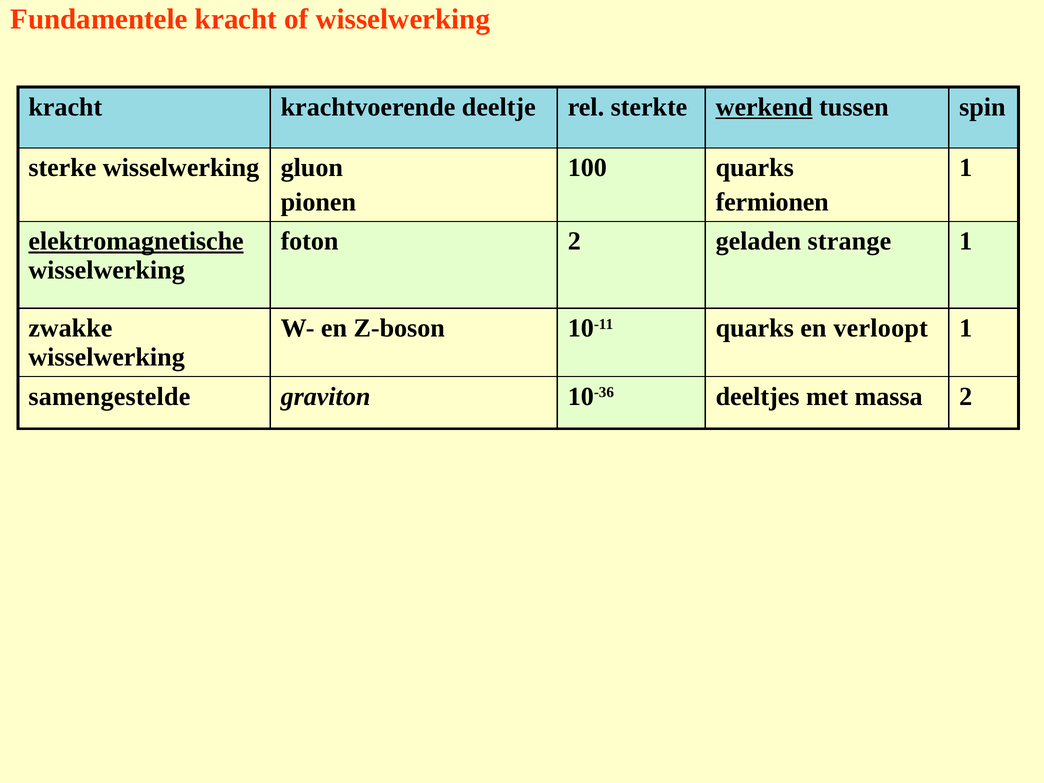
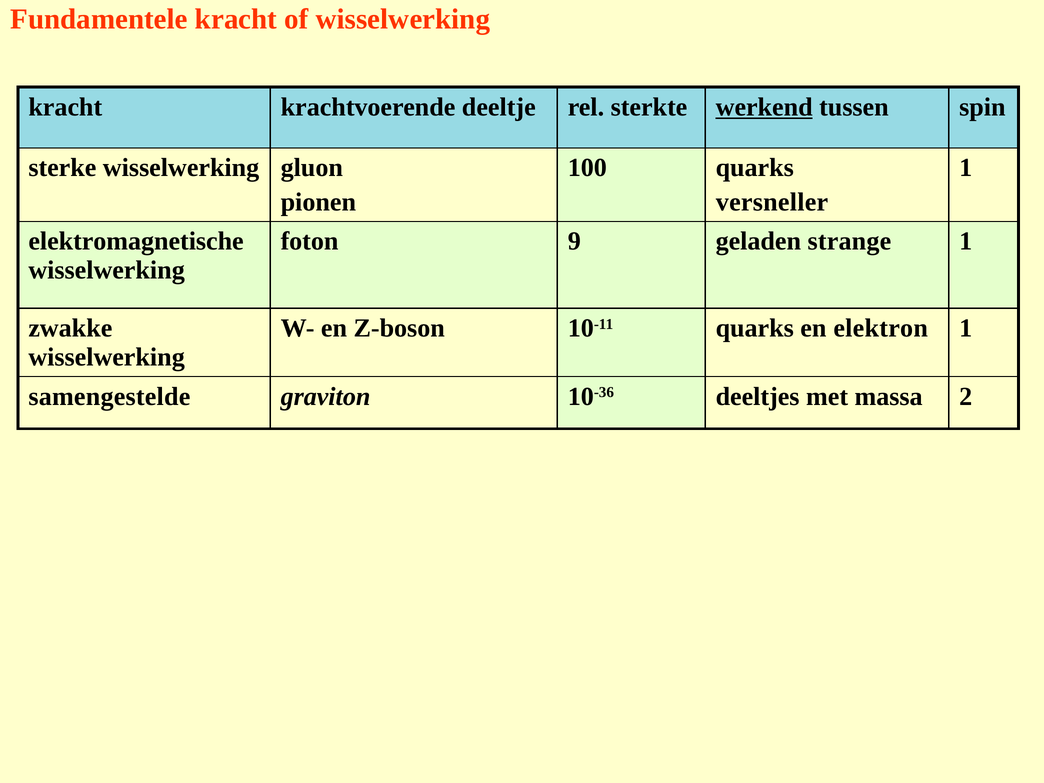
fermionen: fermionen -> versneller (772, 202)
elektromagnetische underline: present -> none (136, 241)
foton 2: 2 -> 9 (574, 241)
verloopt: verloopt -> elektron (881, 328)
